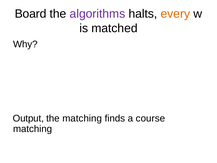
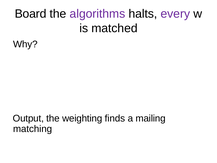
every colour: orange -> purple (175, 14)
the matching: matching -> weighting (82, 118)
course: course -> mailing (151, 118)
